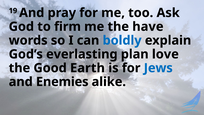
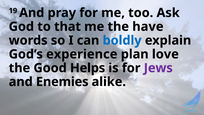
firm: firm -> that (68, 27)
everlasting: everlasting -> experience (82, 54)
Earth: Earth -> Helps (88, 68)
Jews colour: blue -> purple (158, 68)
